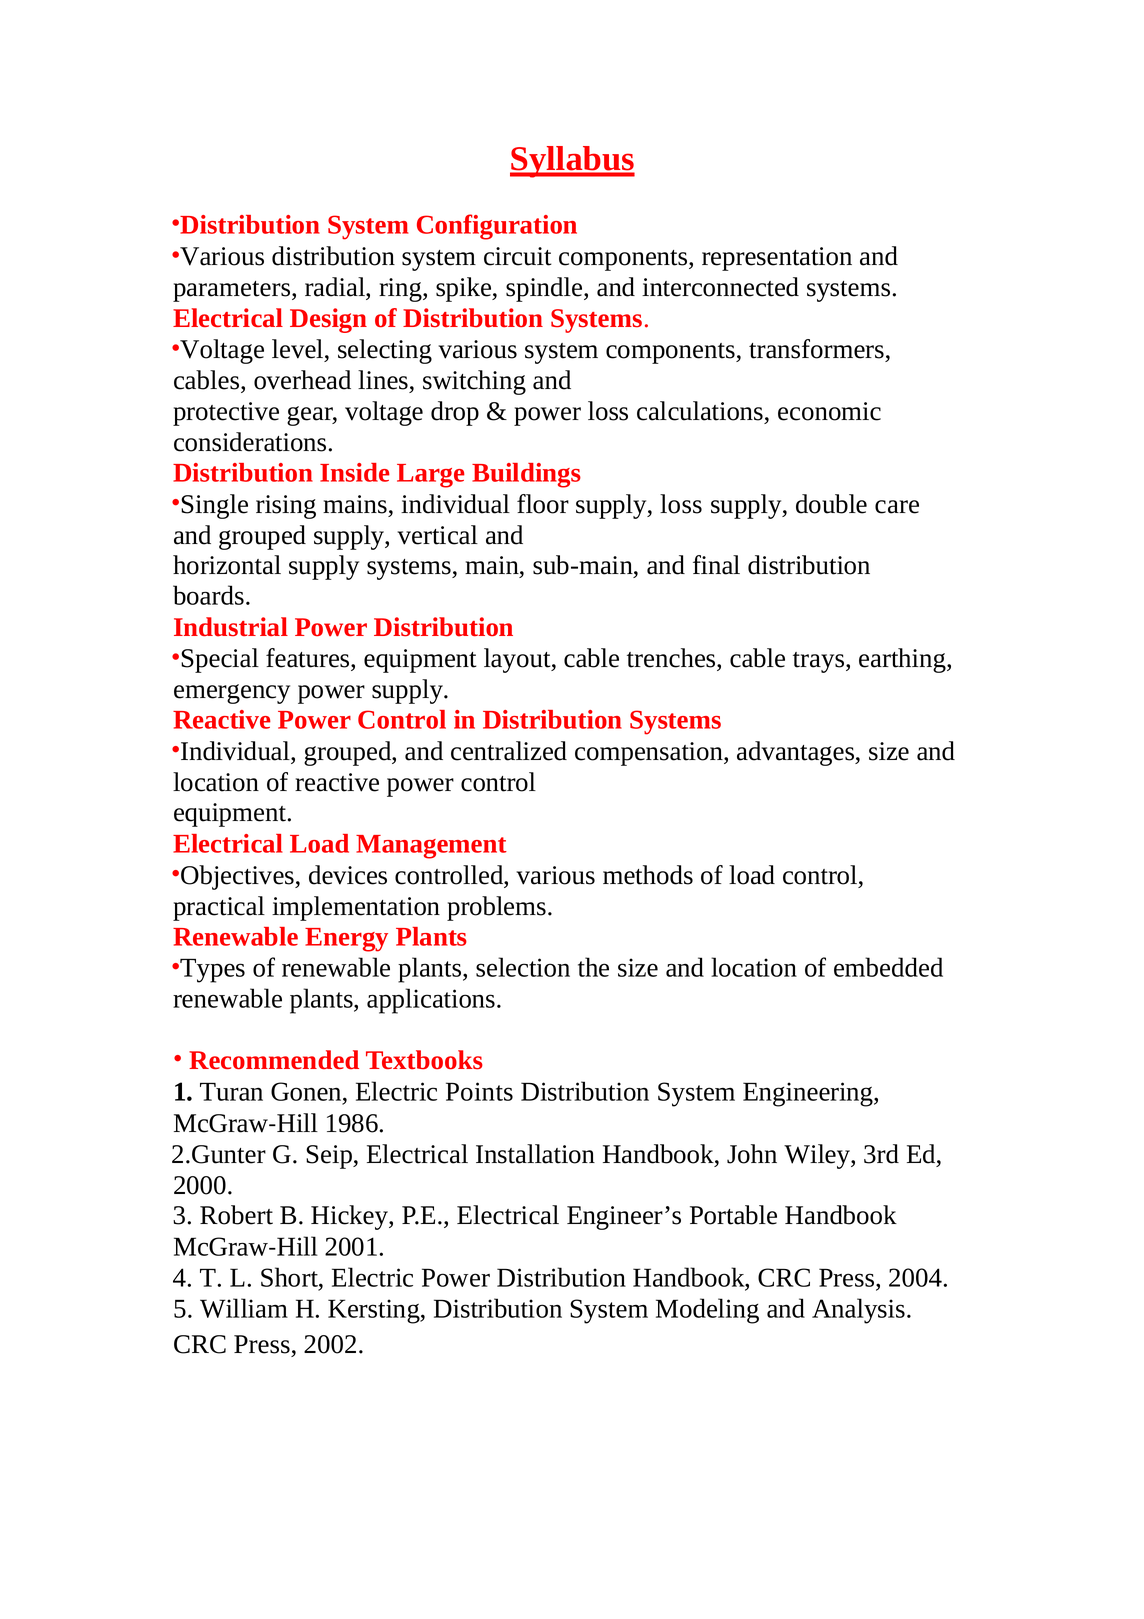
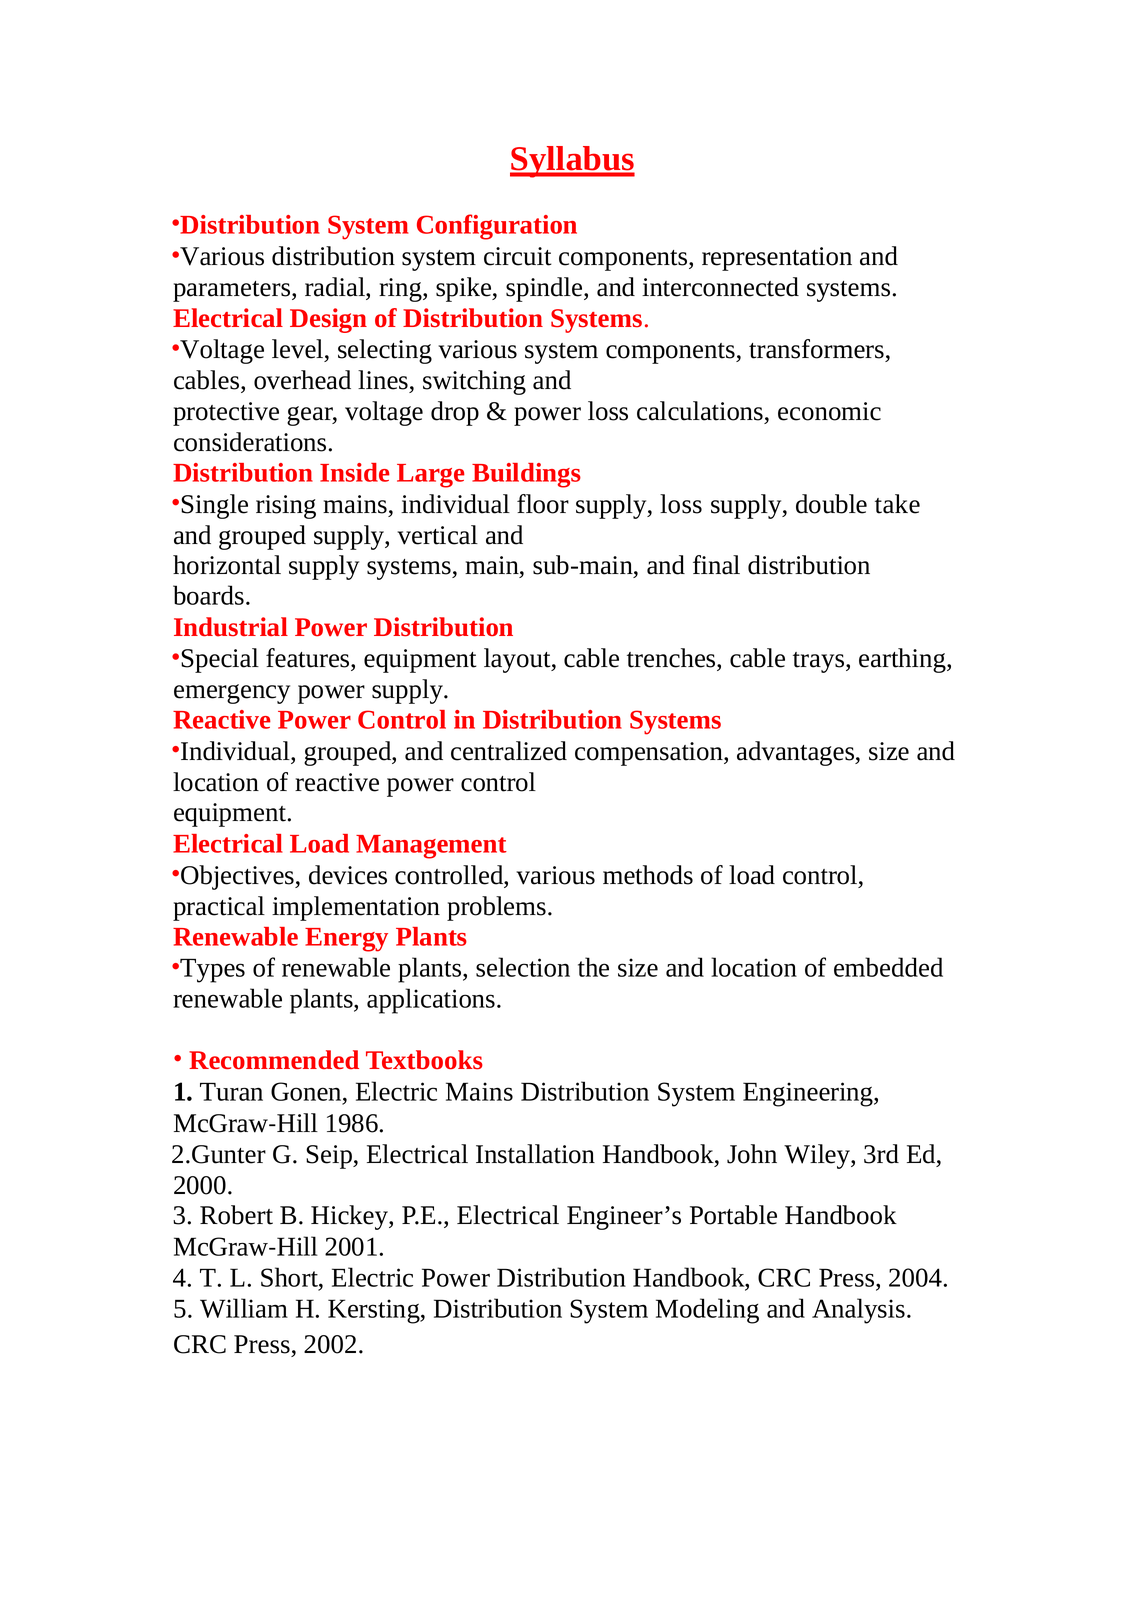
care: care -> take (898, 504)
Electric Points: Points -> Mains (479, 1092)
